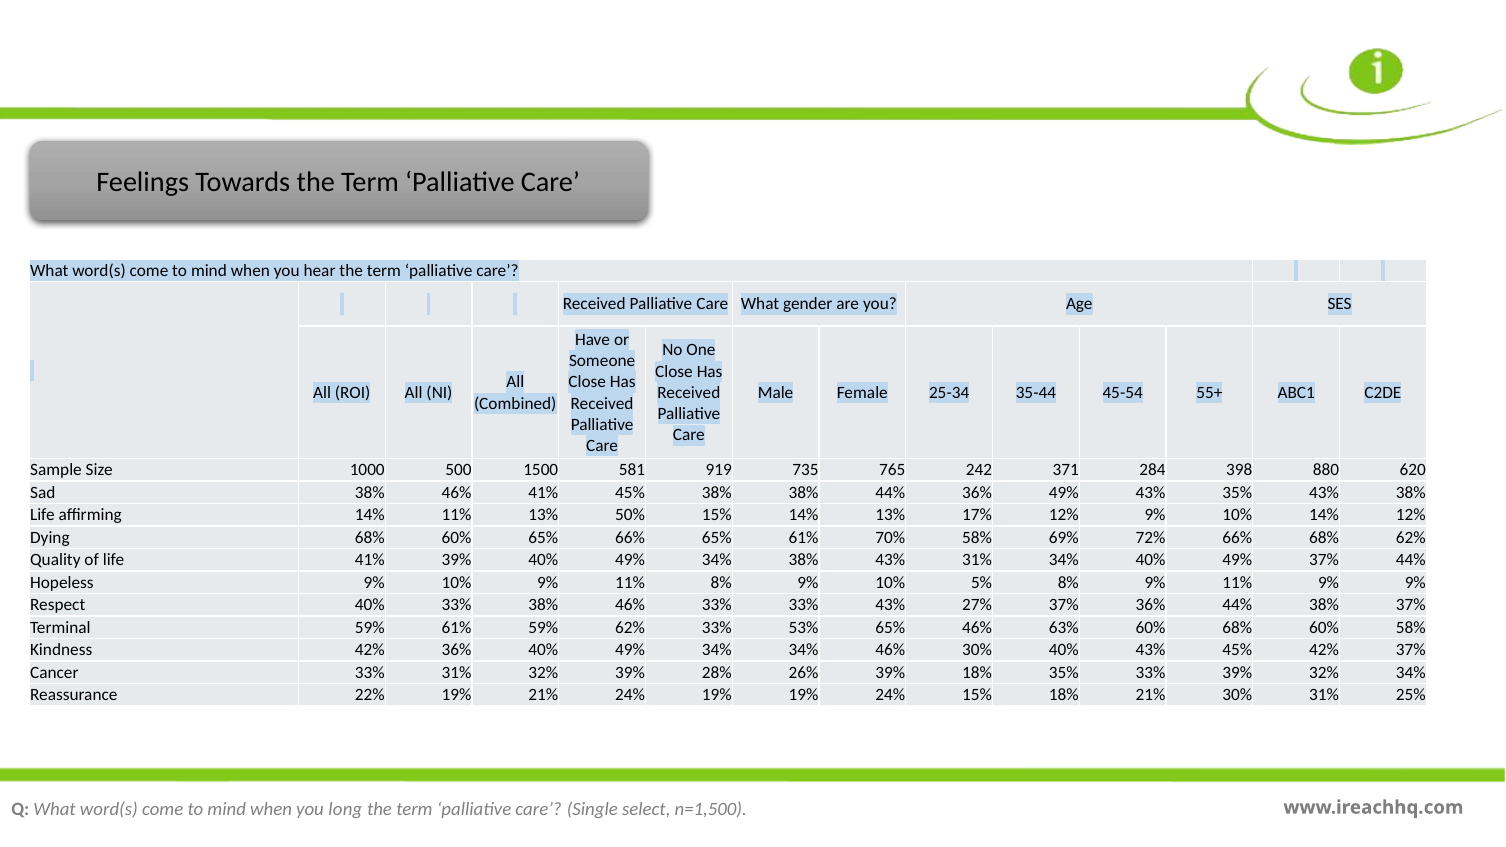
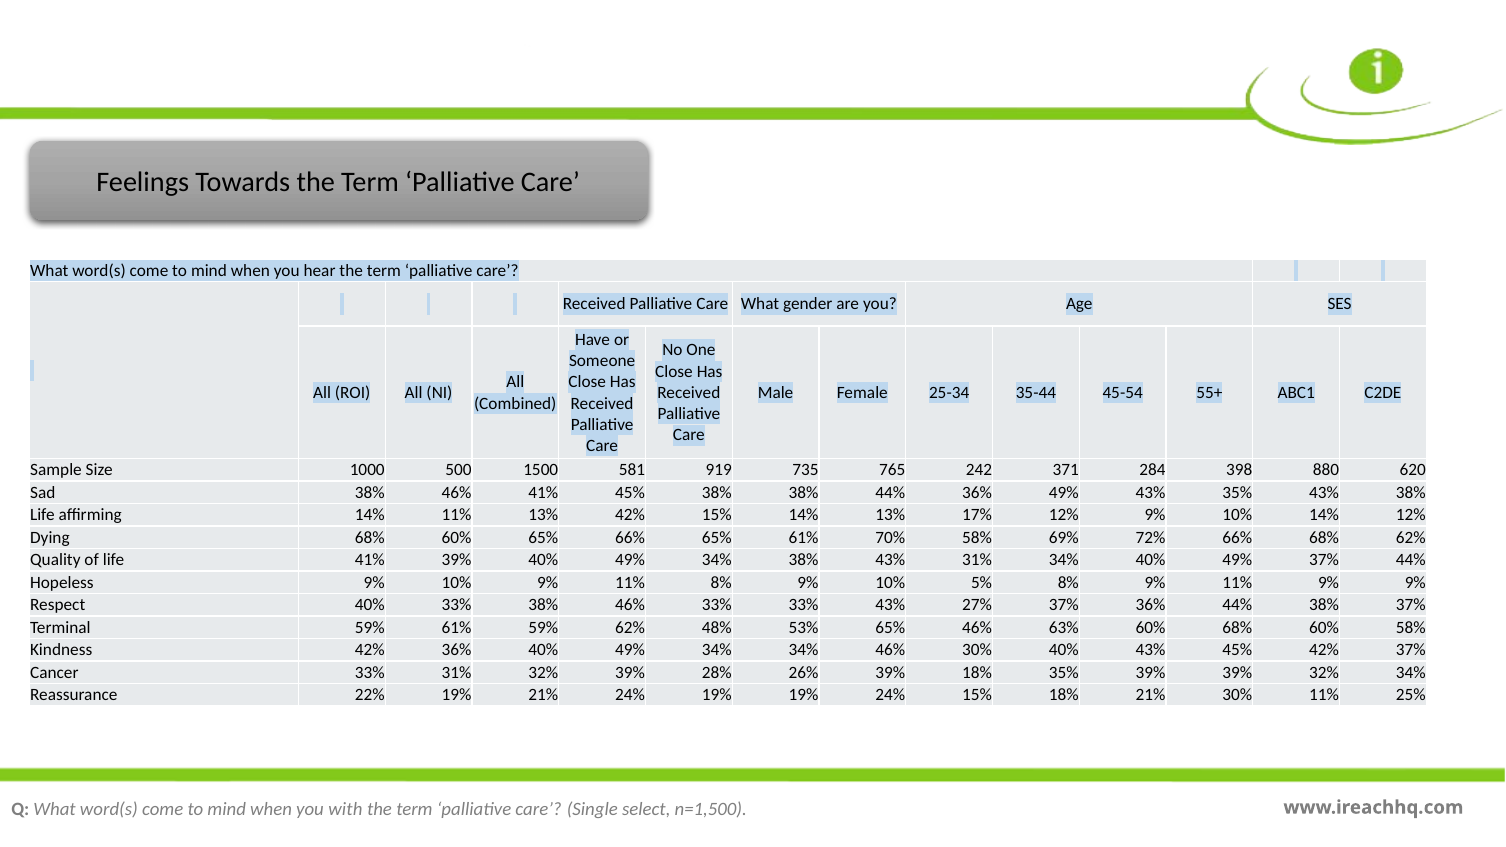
13% 50%: 50% -> 42% (630, 515)
62% 33%: 33% -> 48% (717, 628)
35% 33%: 33% -> 39% (1151, 673)
30% 31%: 31% -> 11% (1324, 695)
long: long -> with (345, 810)
